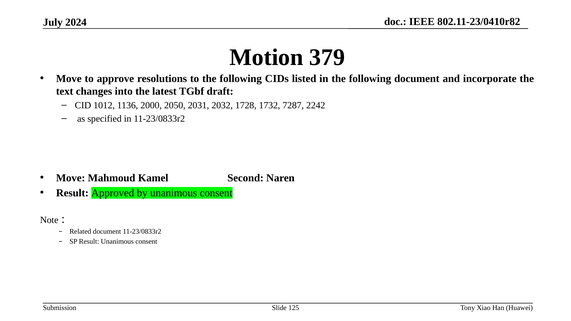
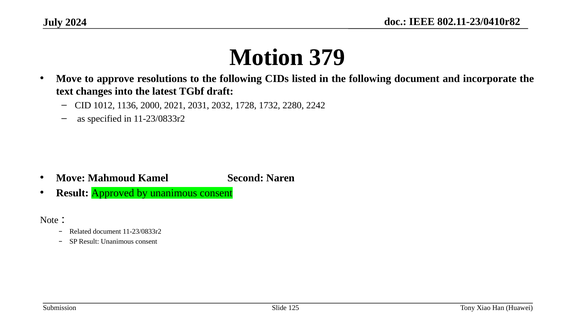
2050: 2050 -> 2021 (175, 105)
7287: 7287 -> 2280 (293, 105)
